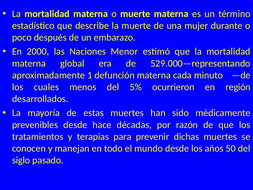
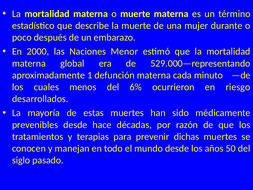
5%: 5% -> 6% (136, 87)
región: región -> riesgo (238, 87)
